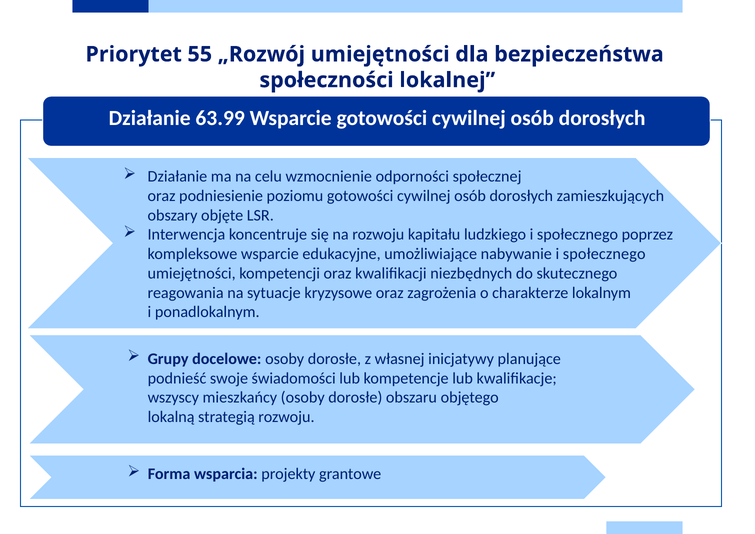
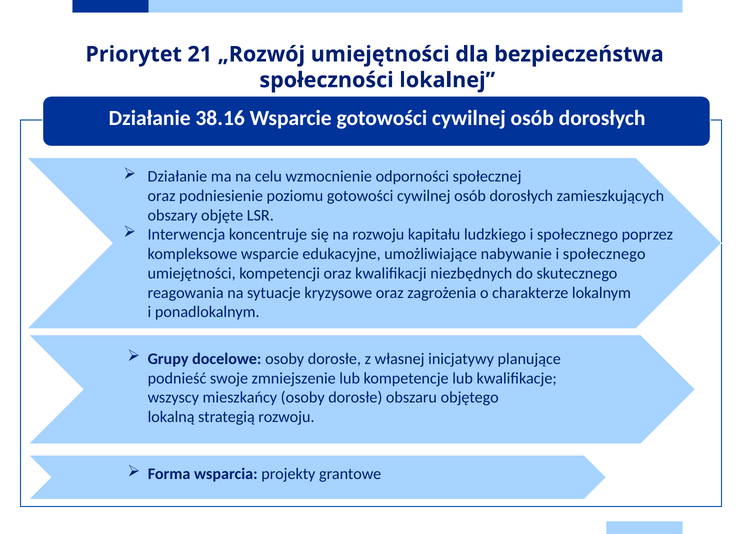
55: 55 -> 21 (200, 54)
63.99: 63.99 -> 38.16 (220, 118)
świadomości: świadomości -> zmniejszenie (294, 378)
